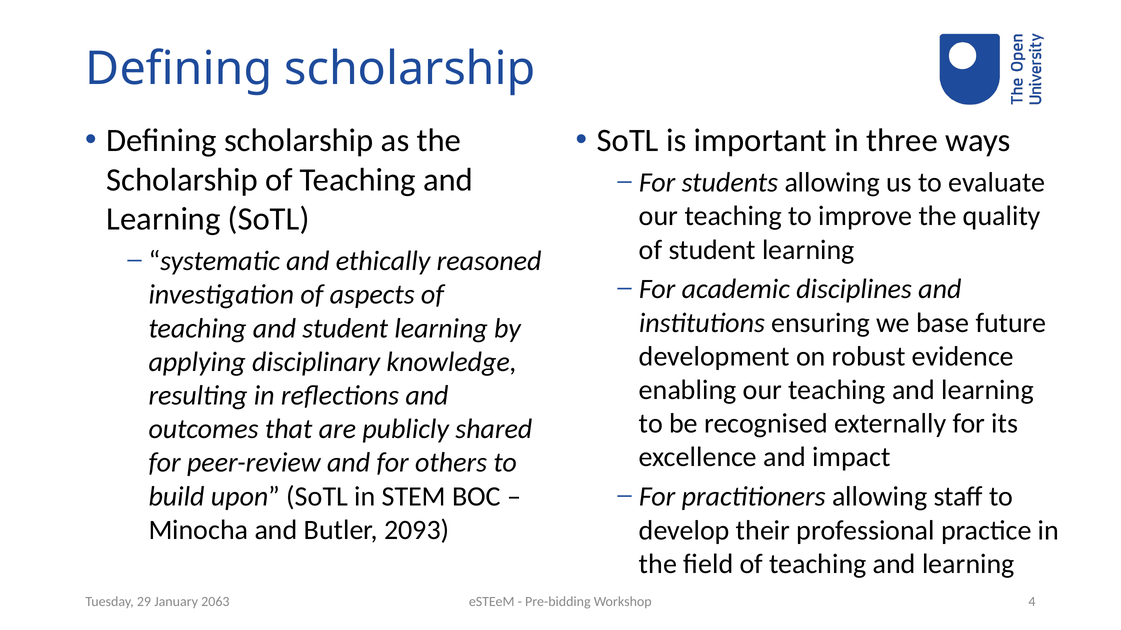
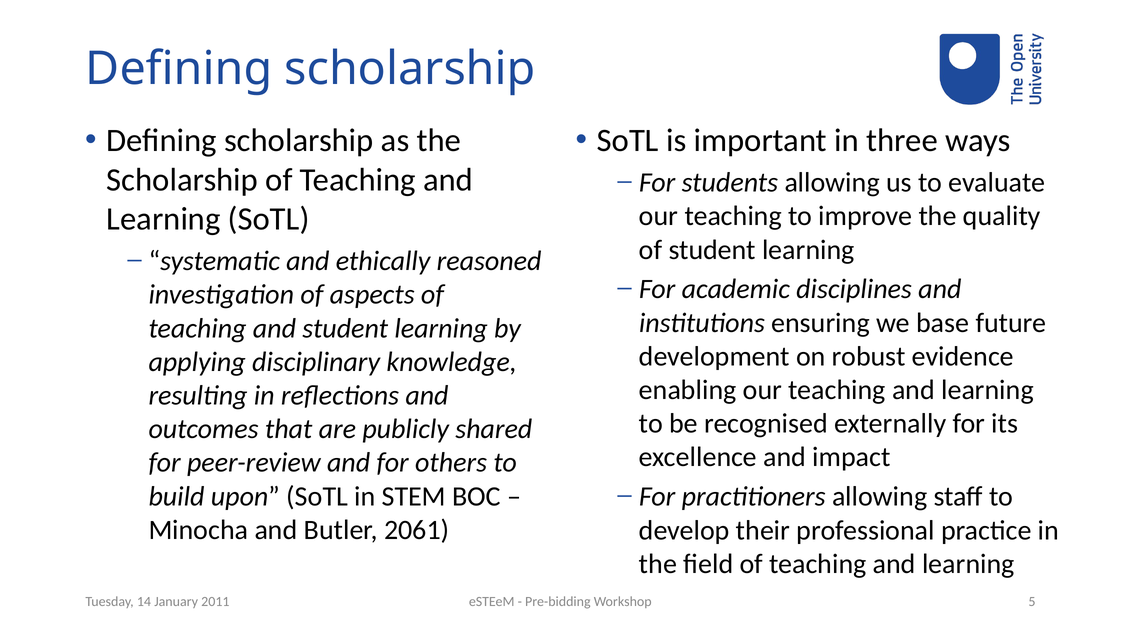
2093: 2093 -> 2061 (417, 530)
4: 4 -> 5 (1032, 602)
29: 29 -> 14 (144, 602)
2063: 2063 -> 2011 (215, 602)
